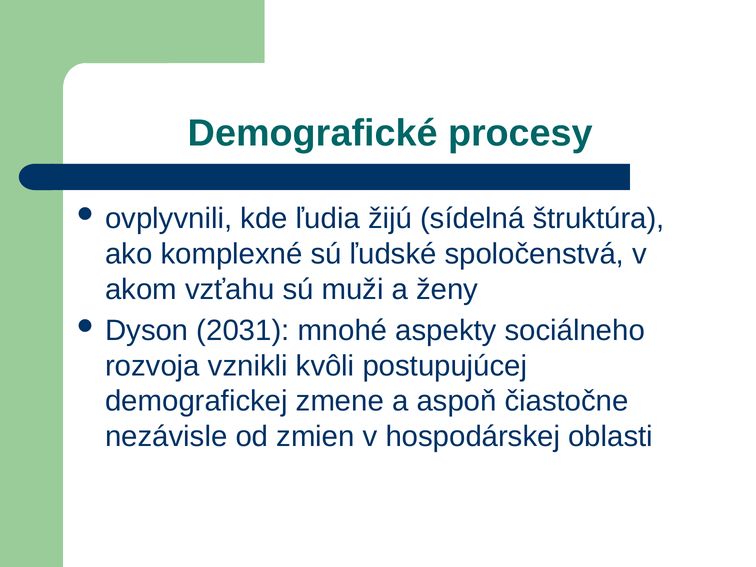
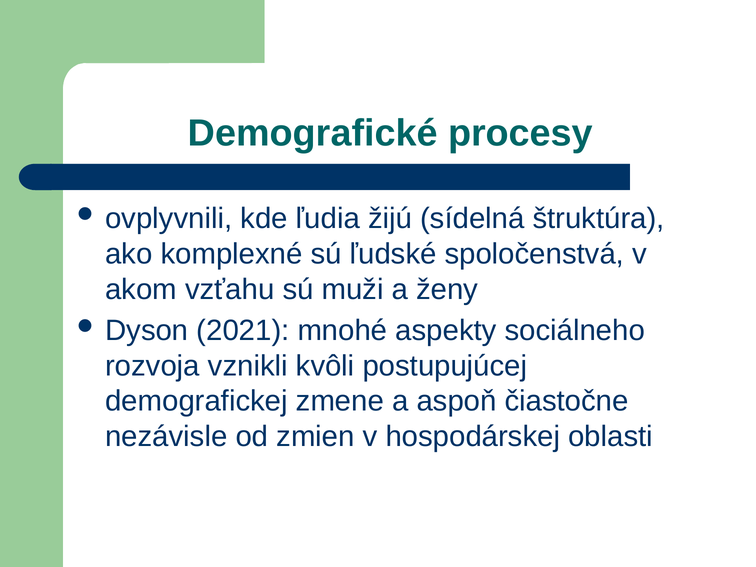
2031: 2031 -> 2021 (243, 331)
